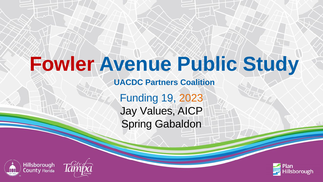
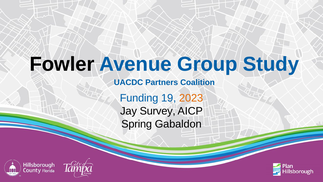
Fowler colour: red -> black (62, 64)
Public: Public -> Group (207, 64)
Values: Values -> Survey (158, 111)
